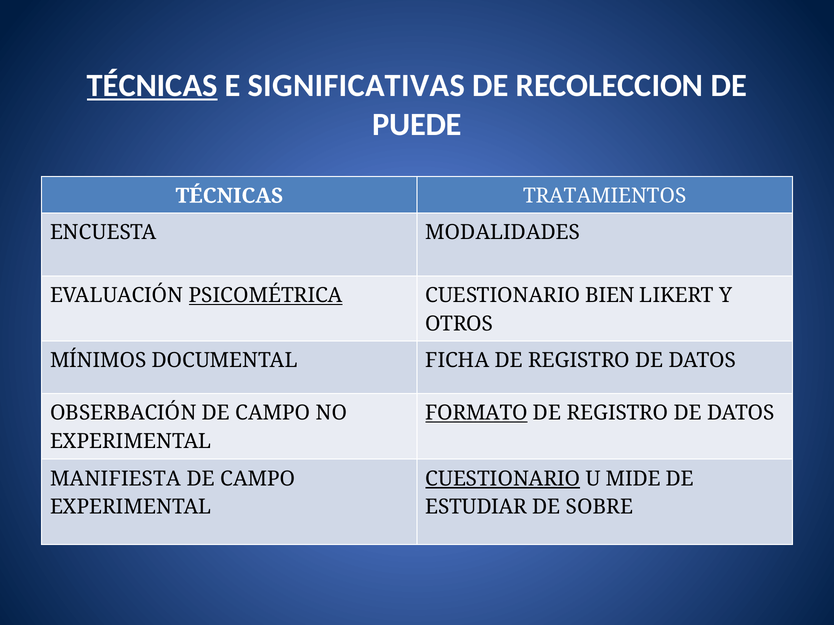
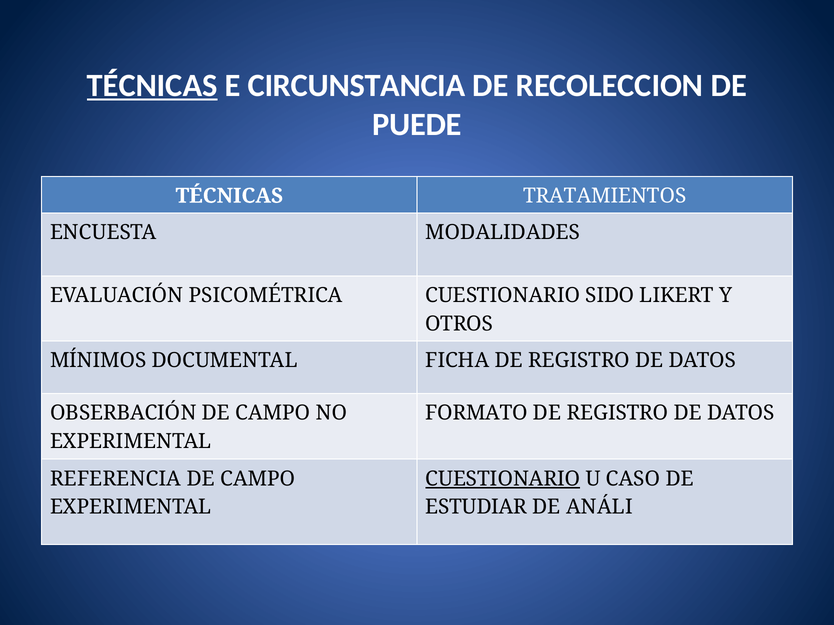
SIGNIFICATIVAS: SIGNIFICATIVAS -> CIRCUNSTANCIA (357, 86)
PSICOMÉTRICA underline: present -> none (266, 296)
BIEN: BIEN -> SIDO (610, 296)
FORMATO underline: present -> none (477, 413)
MANIFIESTA: MANIFIESTA -> REFERENCIA (116, 479)
MIDE: MIDE -> CASO (633, 479)
SOBRE: SOBRE -> ANÁLI (599, 507)
